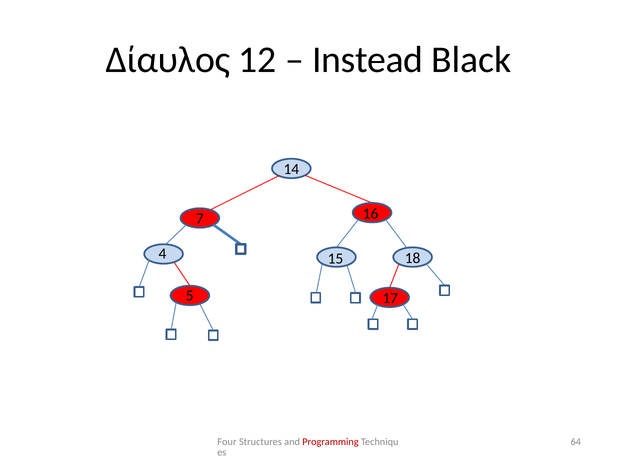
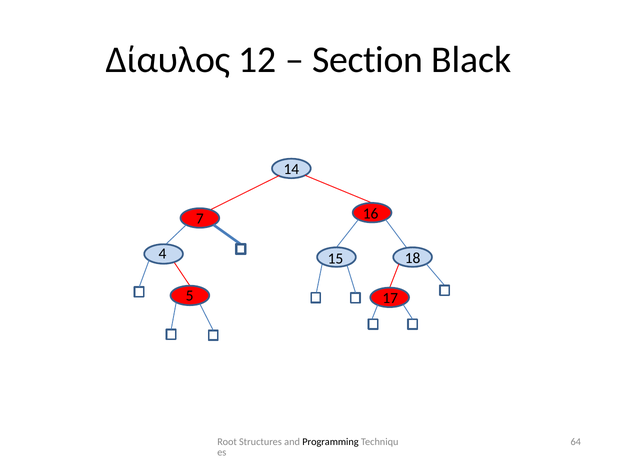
Instead: Instead -> Section (368, 60)
Four: Four -> Root (227, 443)
Programming colour: red -> black (330, 443)
